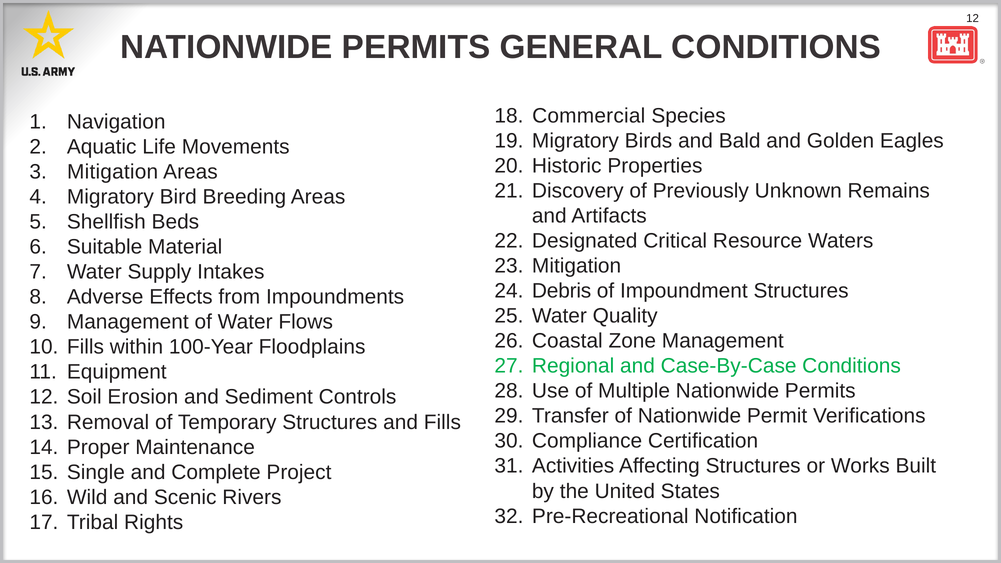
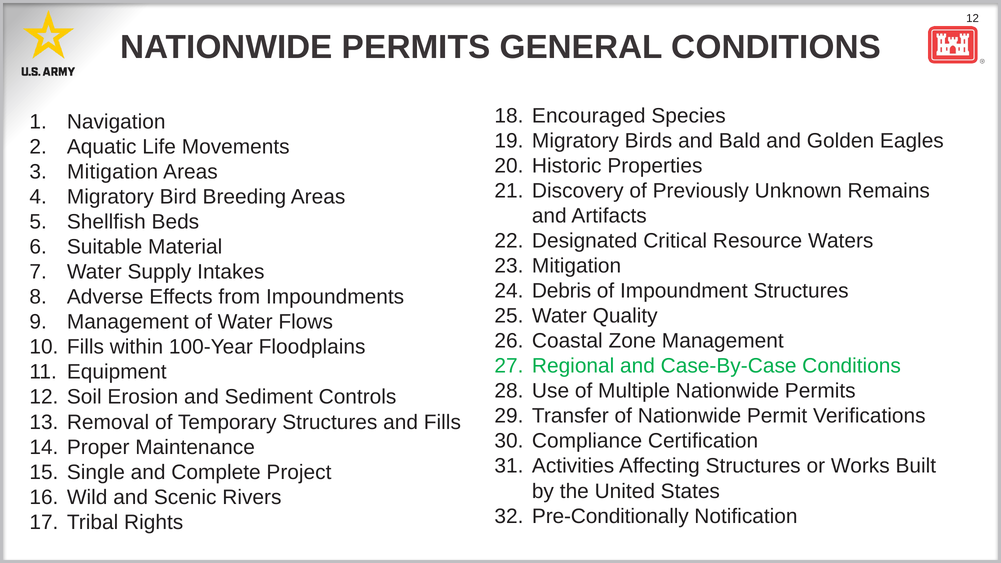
Commercial: Commercial -> Encouraged (589, 116)
Pre-Recreational: Pre-Recreational -> Pre-Conditionally (610, 516)
